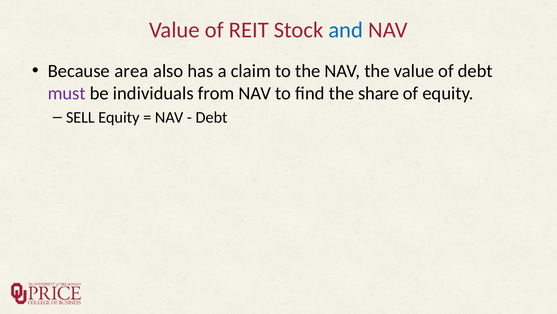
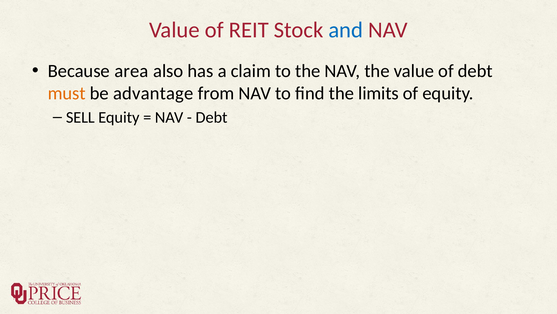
must colour: purple -> orange (67, 93)
individuals: individuals -> advantage (153, 93)
share: share -> limits (378, 93)
